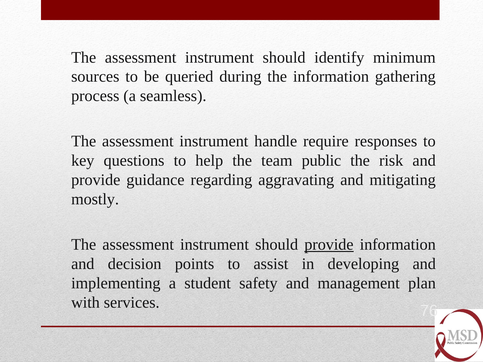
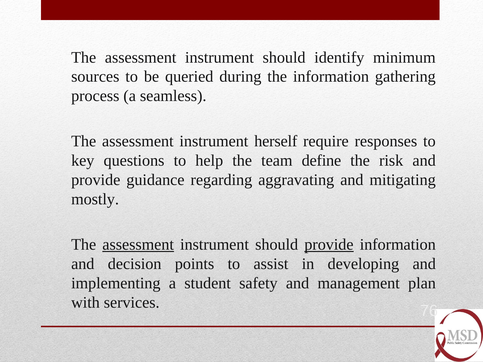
handle: handle -> herself (276, 141)
public: public -> define (321, 161)
assessment underline: none -> present (138, 245)
